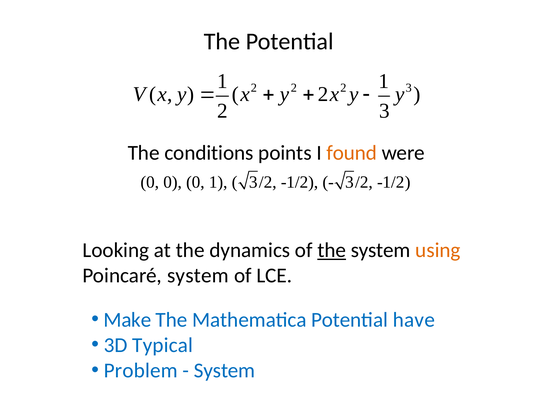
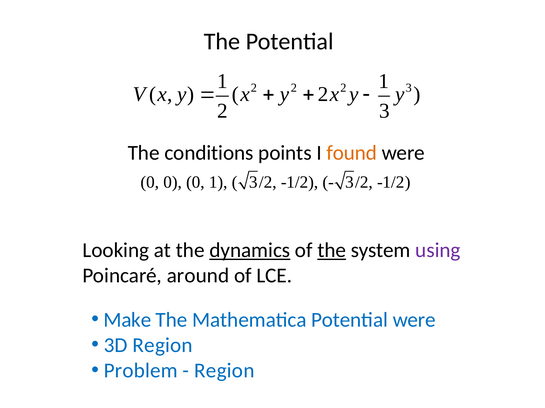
dynamics underline: none -> present (250, 251)
using colour: orange -> purple (438, 251)
Poincaré system: system -> around (198, 276)
Potential have: have -> were (414, 320)
3D Typical: Typical -> Region (163, 346)
System: System -> Region (224, 371)
